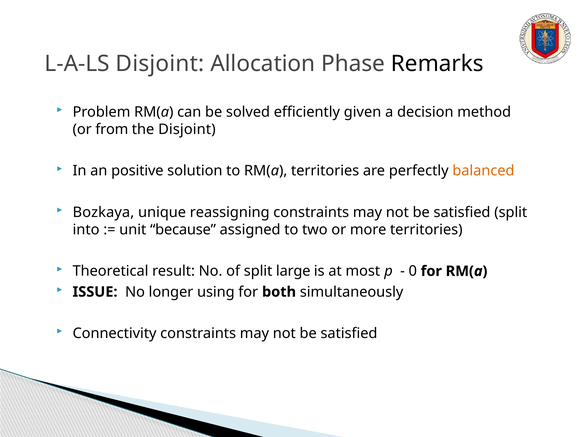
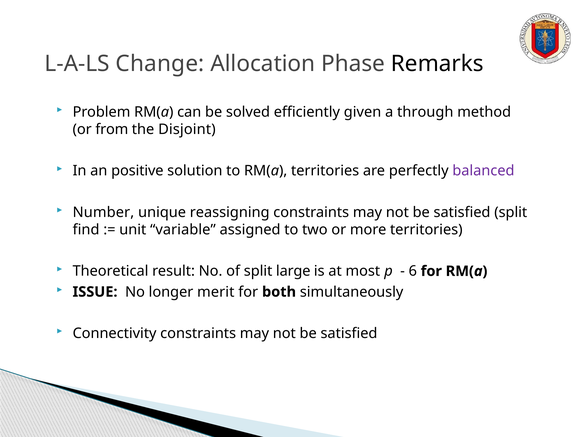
L-A-LS Disjoint: Disjoint -> Change (160, 64)
decision: decision -> through (425, 112)
balanced colour: orange -> purple (483, 171)
Bozkaya: Bozkaya -> Number (103, 212)
into: into -> find (86, 229)
because: because -> variable (183, 229)
0: 0 -> 6 (413, 271)
using: using -> merit (216, 292)
